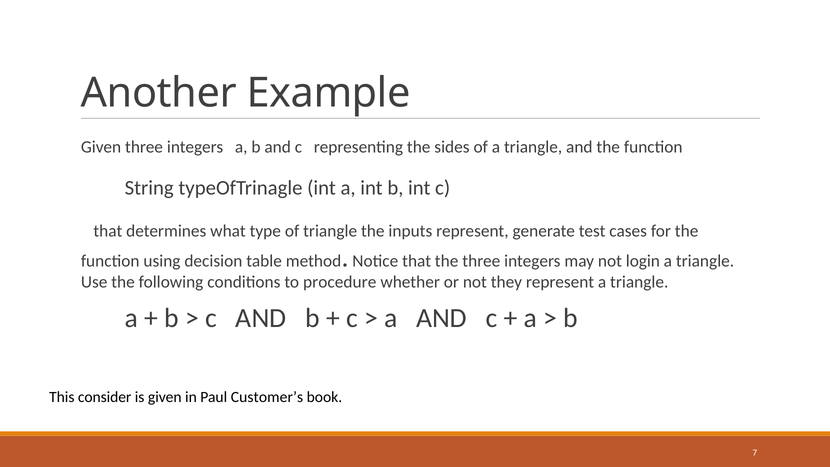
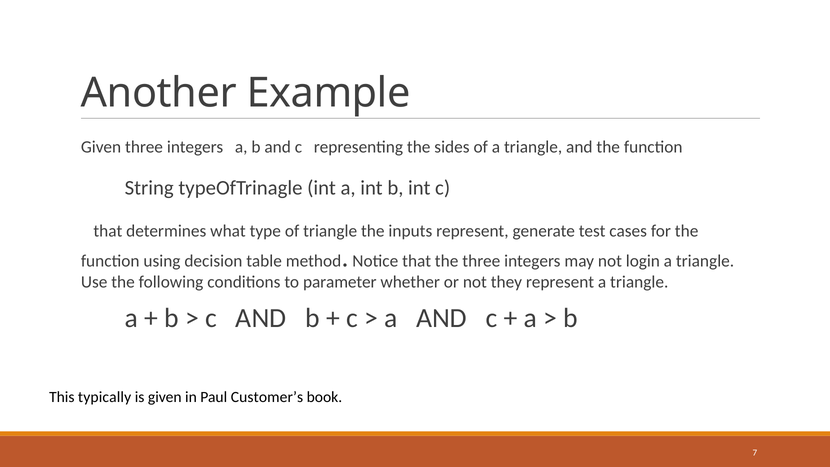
procedure: procedure -> parameter (340, 282)
consider: consider -> typically (105, 397)
